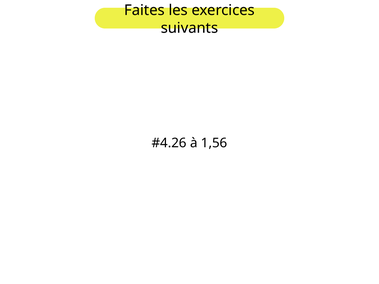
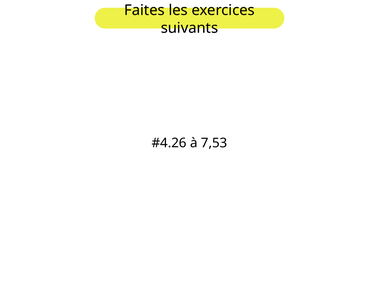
1,56: 1,56 -> 7,53 (214, 143)
